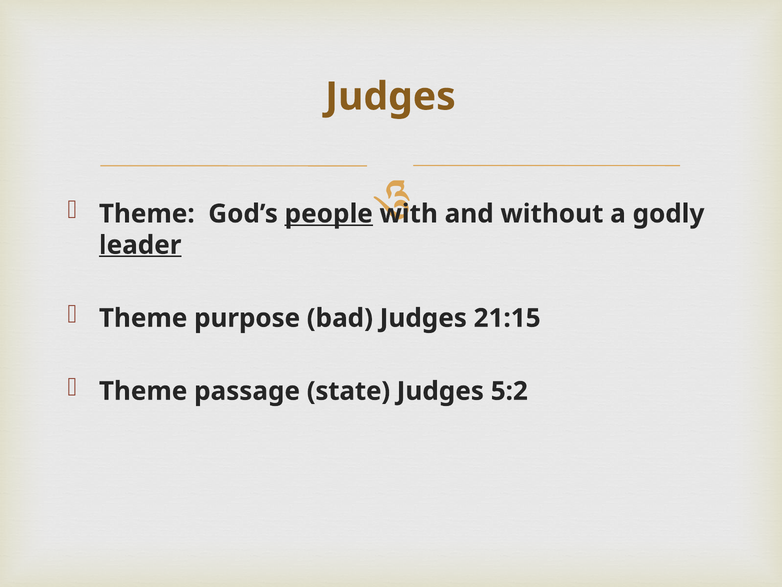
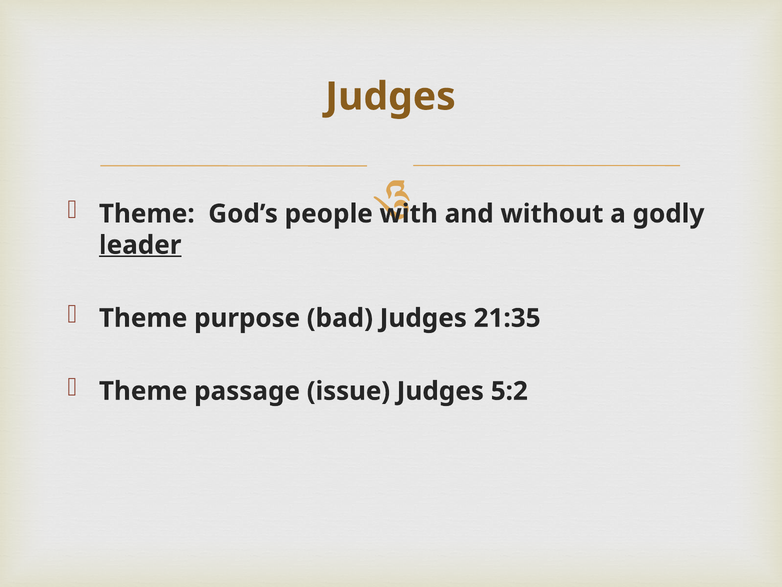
people underline: present -> none (329, 214)
21:15: 21:15 -> 21:35 (507, 318)
state: state -> issue (348, 391)
